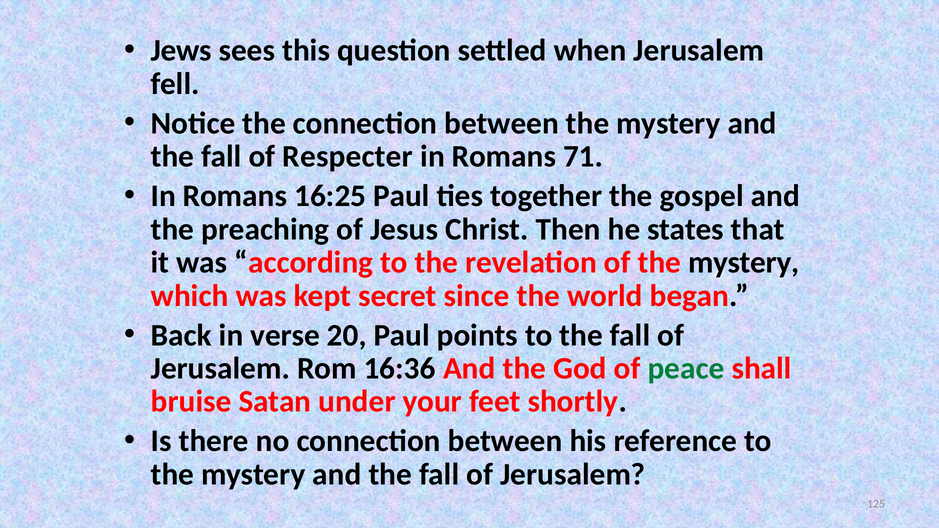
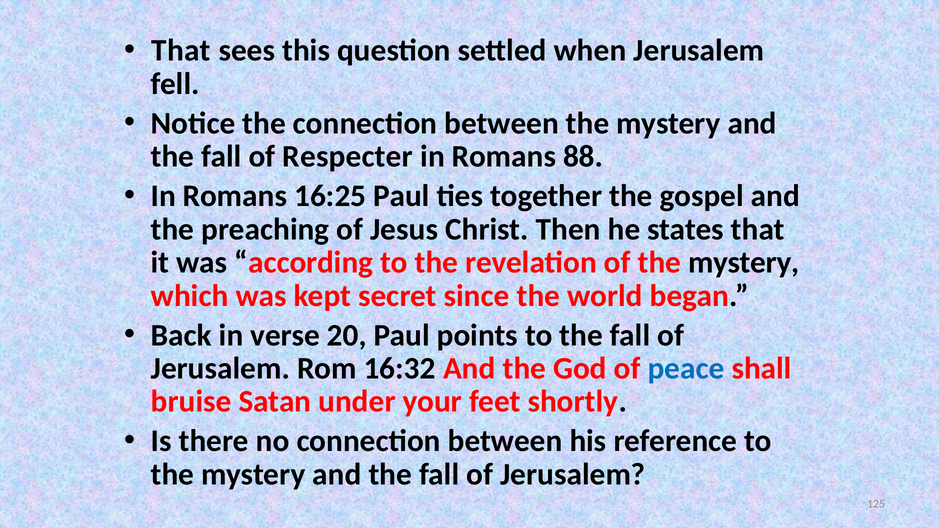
Jews: Jews -> That (181, 51)
71: 71 -> 88 (583, 157)
16:36: 16:36 -> 16:32 (400, 369)
peace colour: green -> blue (686, 369)
